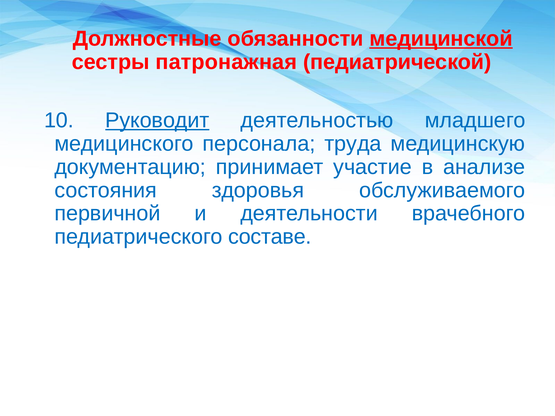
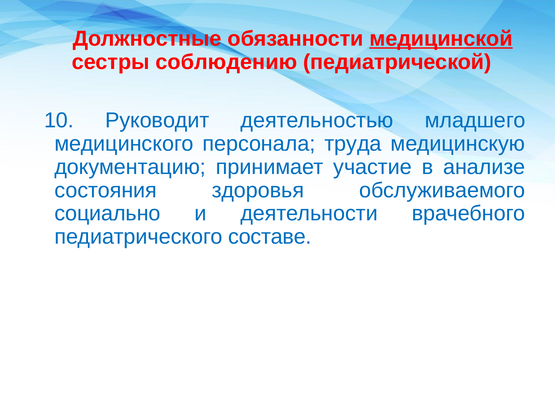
патронажная: патронажная -> соблюдению (226, 62)
Руководит underline: present -> none (157, 120)
первичной: первичной -> социально (107, 214)
